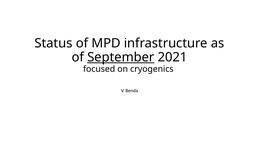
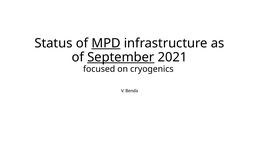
MPD underline: none -> present (106, 43)
